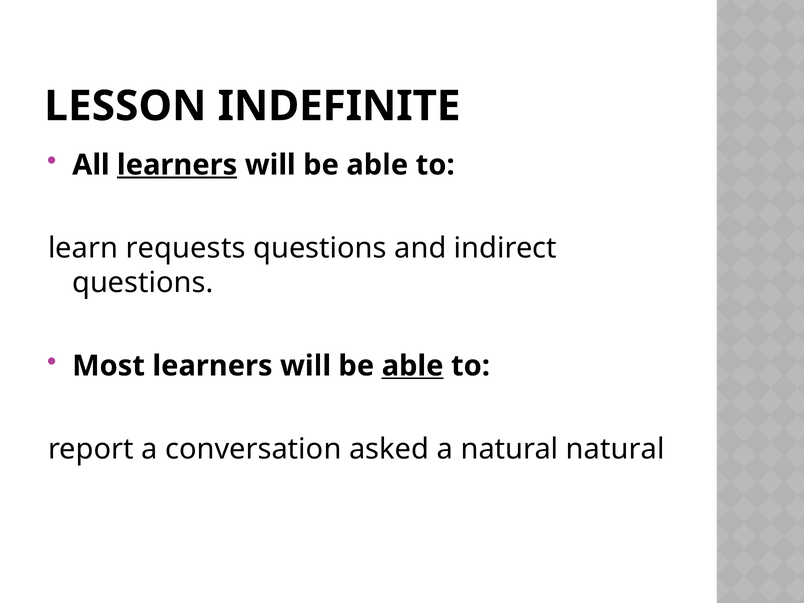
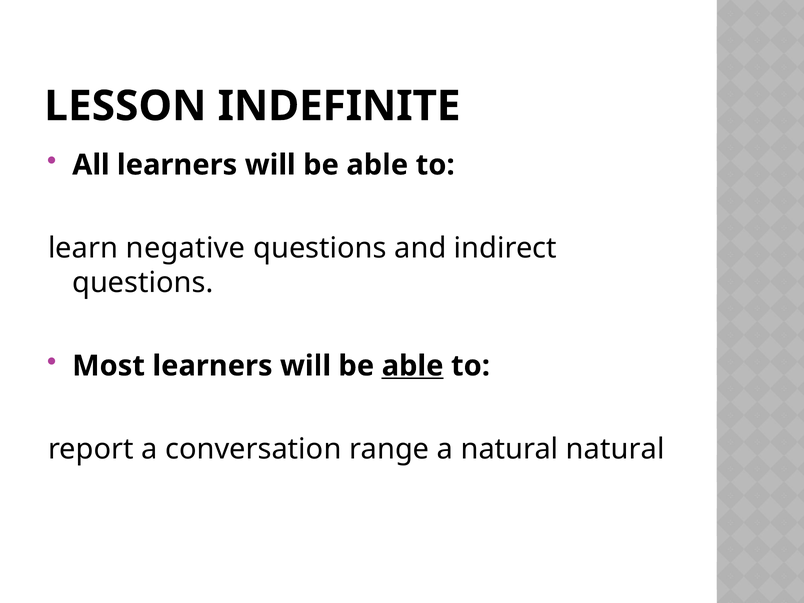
learners underline: present -> none (177, 165)
requests: requests -> negative (186, 248)
asked: asked -> range (389, 449)
